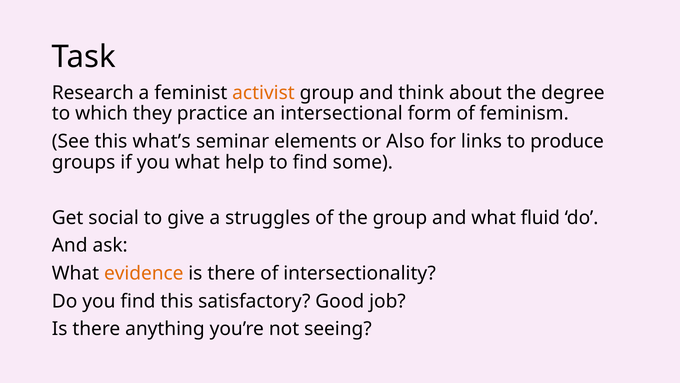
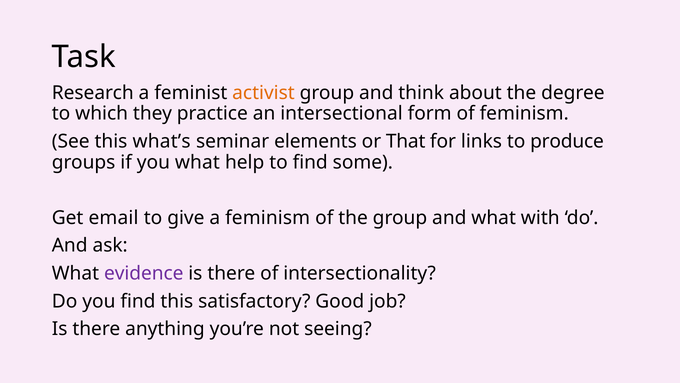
Also: Also -> That (406, 141)
social: social -> email (114, 217)
a struggles: struggles -> feminism (268, 217)
fluid: fluid -> with (540, 217)
evidence colour: orange -> purple (144, 273)
